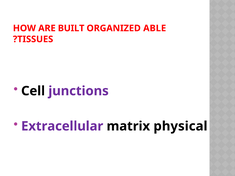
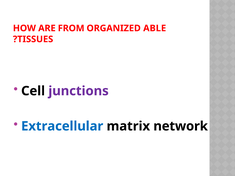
BUILT: BUILT -> FROM (71, 28)
Extracellular colour: purple -> blue (62, 126)
physical: physical -> network (181, 126)
